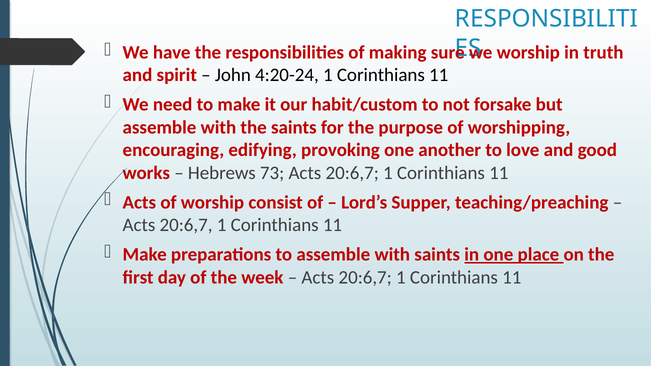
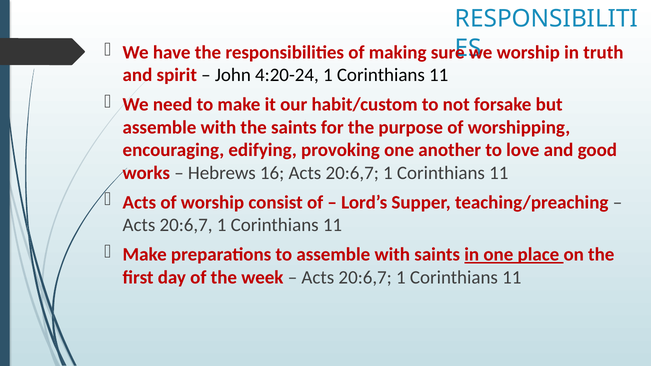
73: 73 -> 16 (272, 173)
